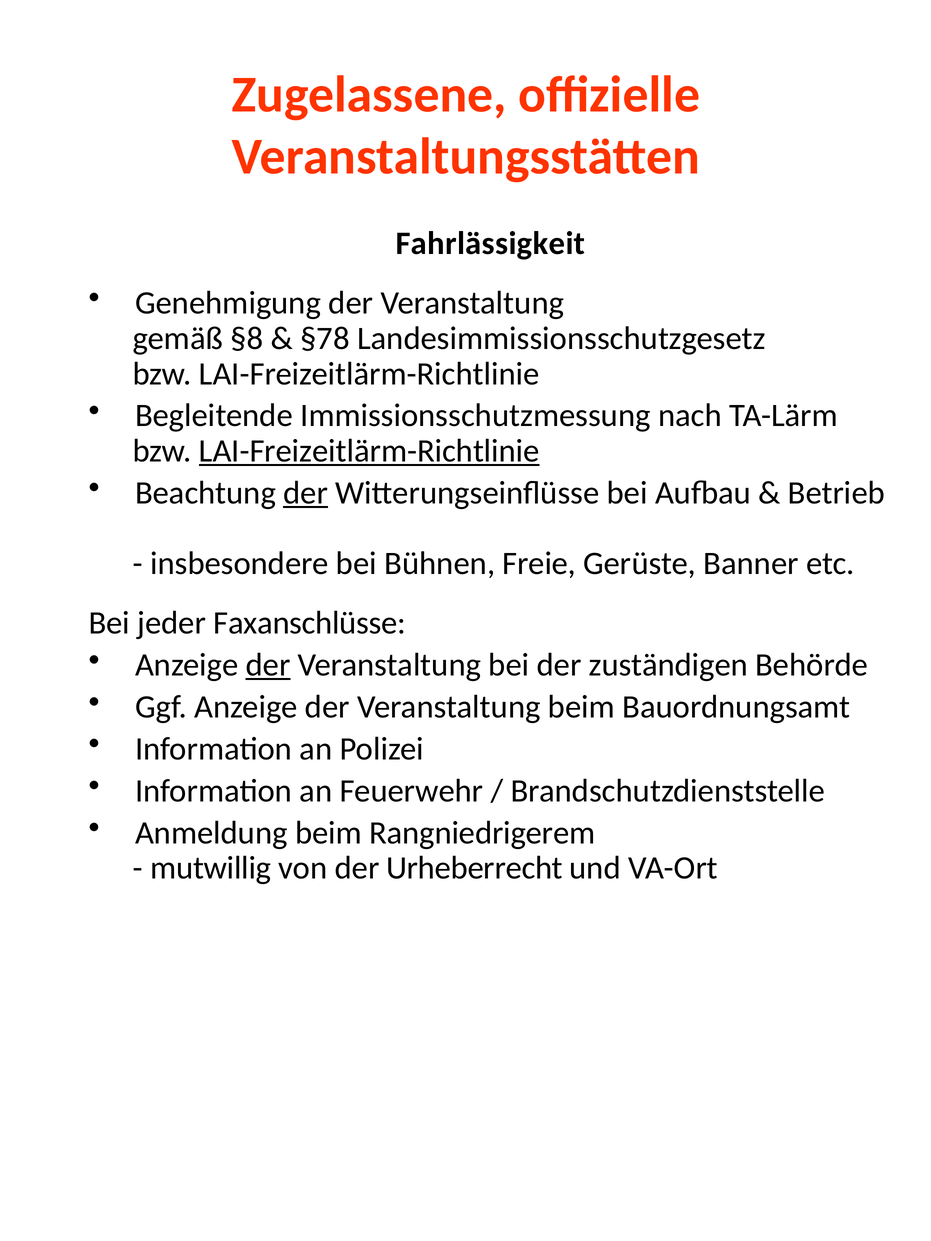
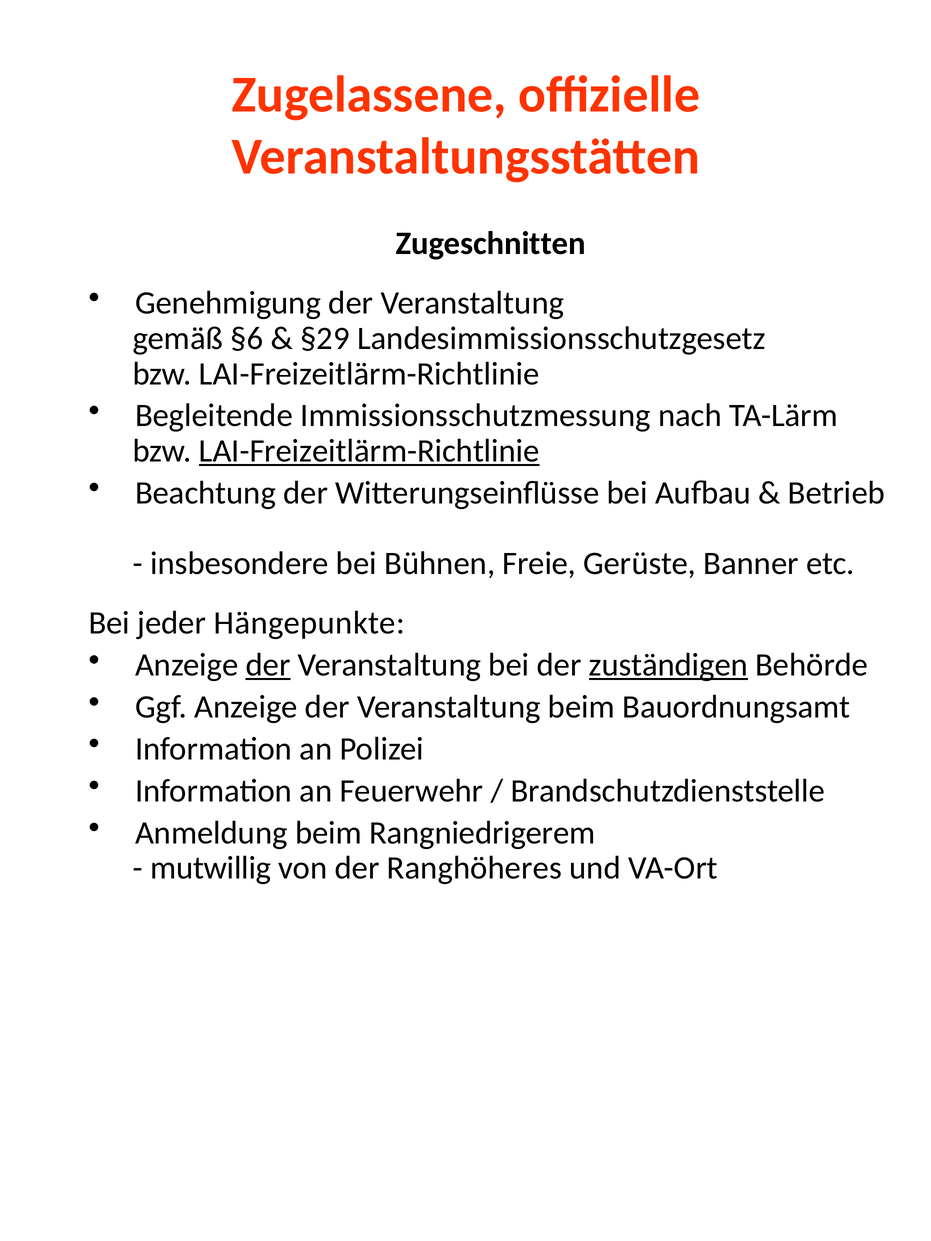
Fahrlässigkeit: Fahrlässigkeit -> Zugeschnitten (491, 244)
§8: §8 -> §6 (247, 338)
§78: §78 -> §29 (325, 338)
der underline: present -> none (306, 493)
Faxanschlüsse: Faxanschlüsse -> Hängepunkte (309, 623)
zuständigen underline: none -> present (668, 665)
Urheberrecht: Urheberrecht -> Ranghöheres (474, 868)
